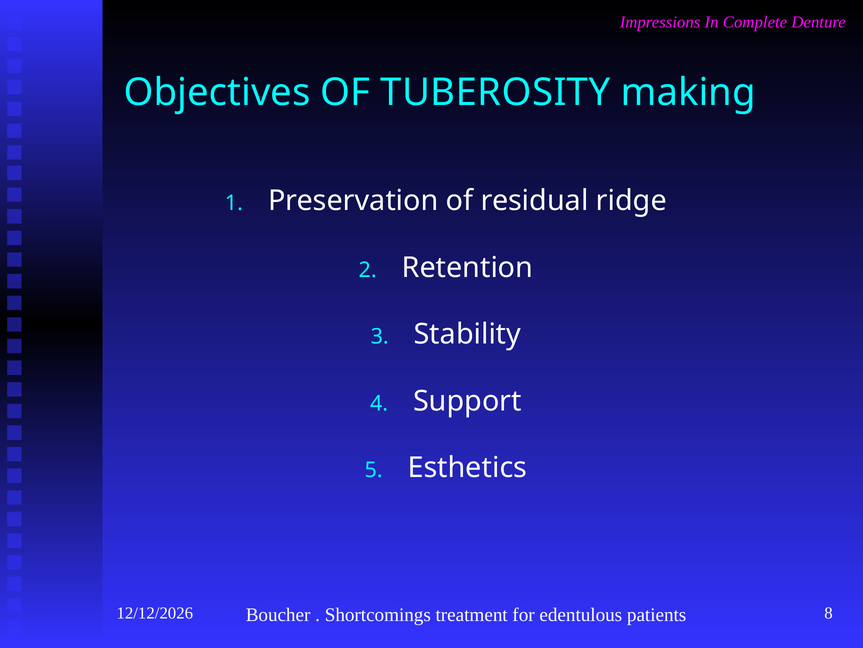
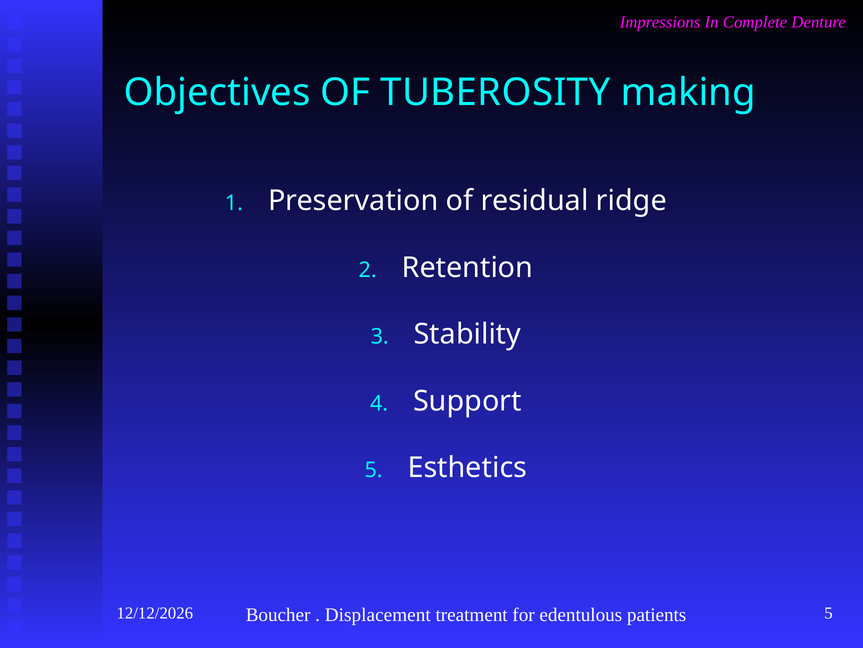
8: 8 -> 5 (829, 612)
Shortcomings: Shortcomings -> Displacement (378, 614)
